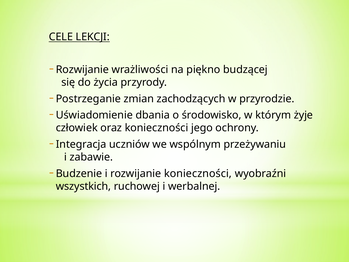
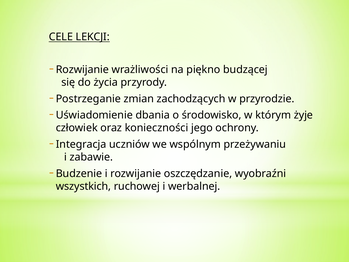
rozwijanie konieczności: konieczności -> oszczędzanie (198, 173)
